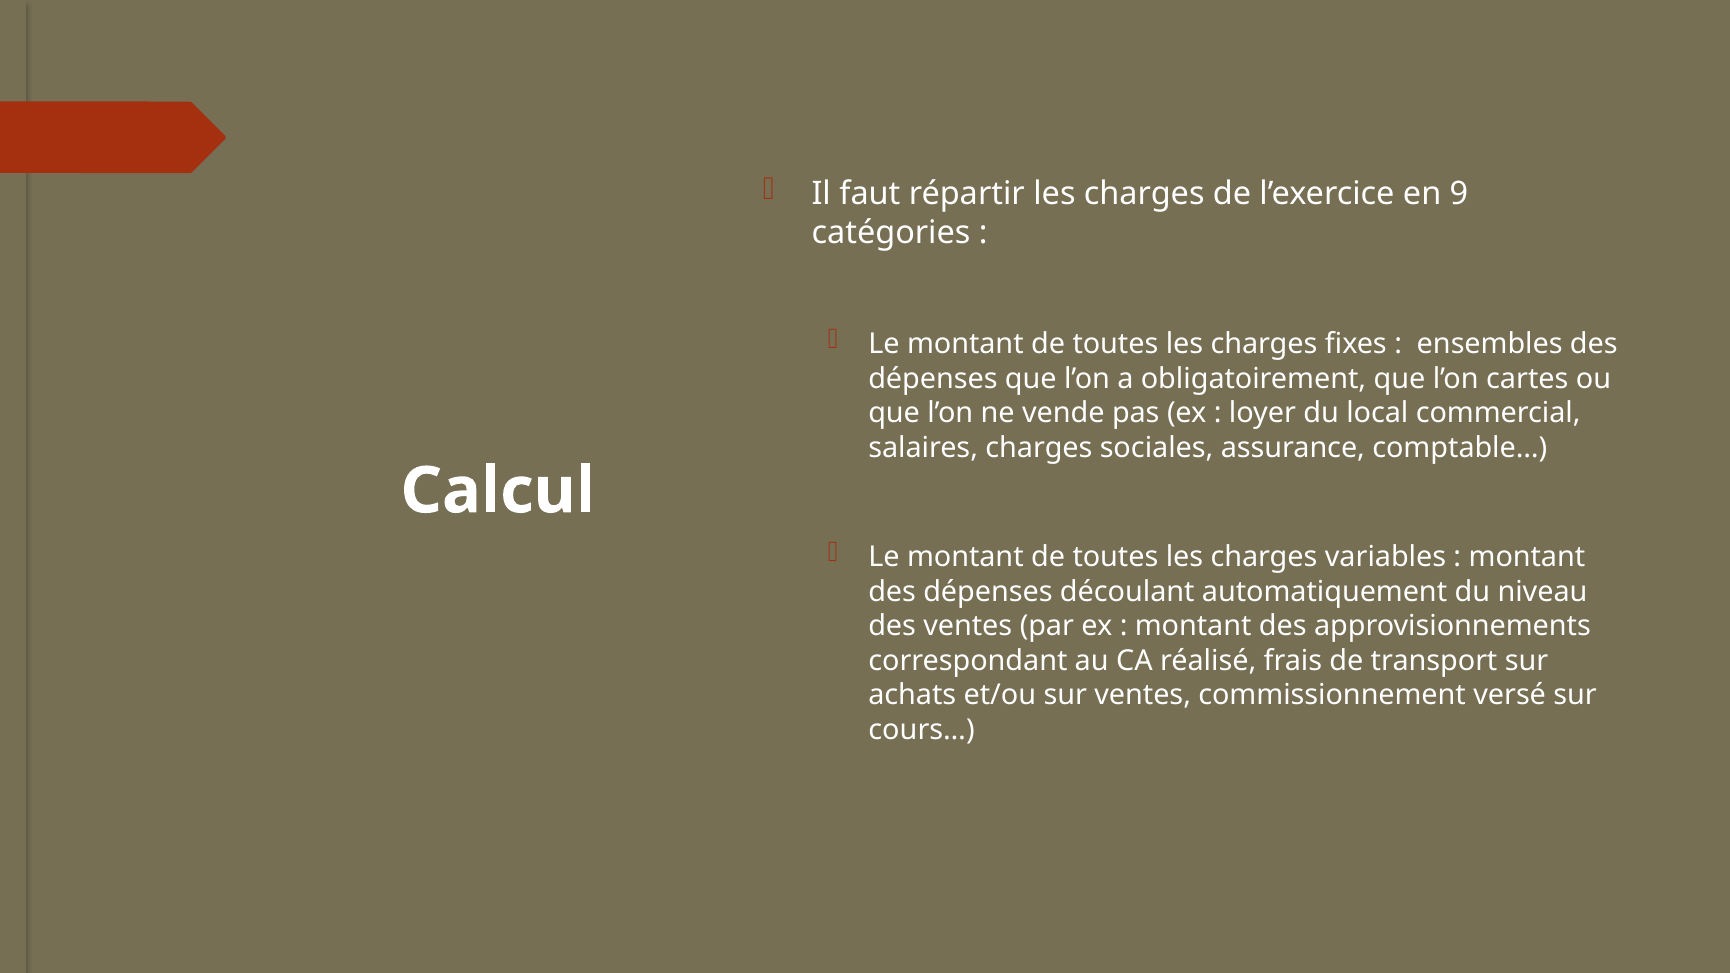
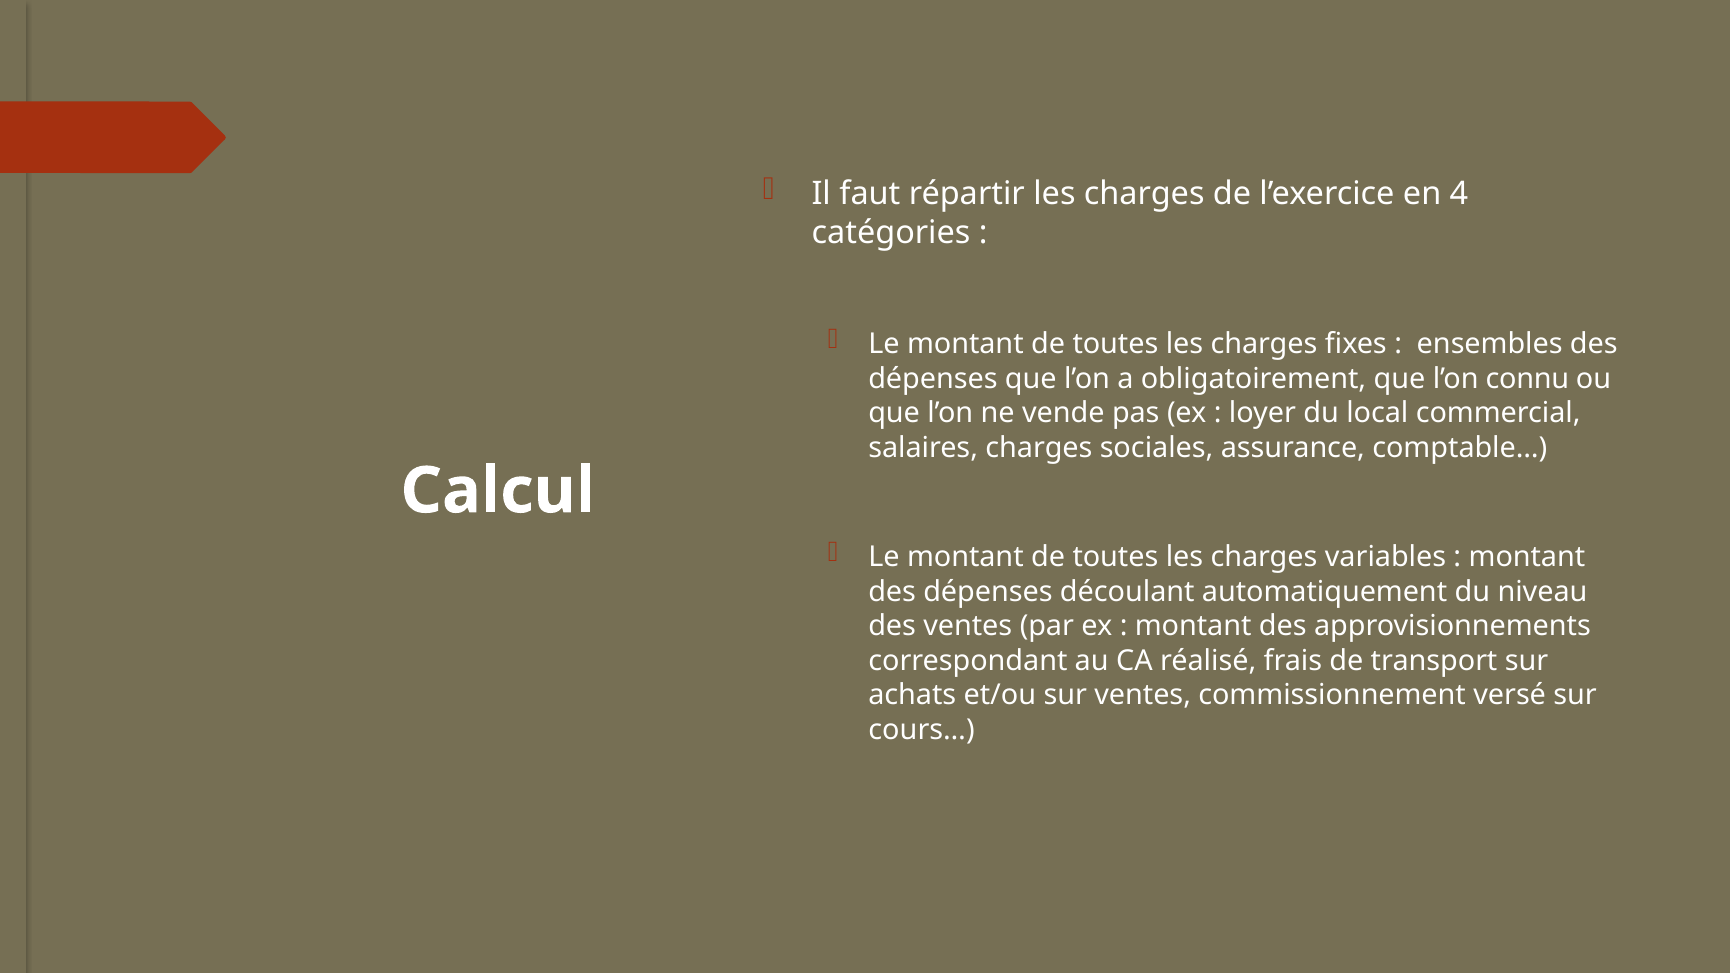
9: 9 -> 4 (1459, 194)
cartes: cartes -> connu (1527, 379)
